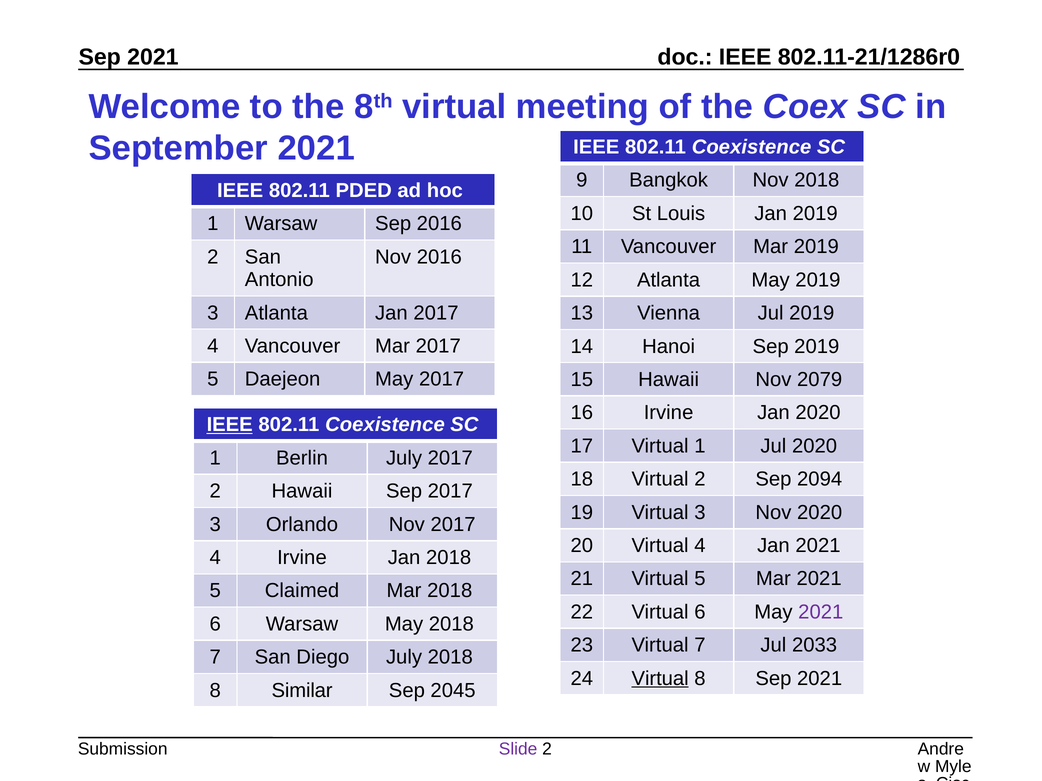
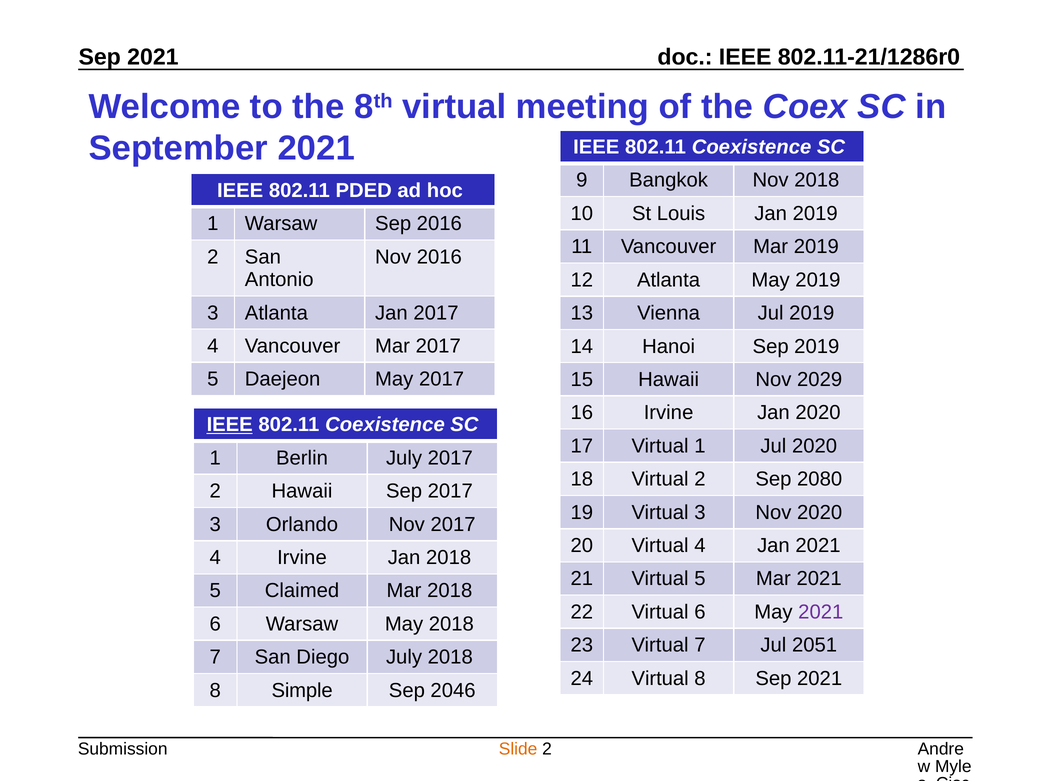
2079: 2079 -> 2029 (820, 380)
2094: 2094 -> 2080 (820, 479)
2033: 2033 -> 2051 (815, 646)
Virtual underline: present -> none (660, 679)
Similar: Similar -> Simple (302, 691)
2045: 2045 -> 2046 (453, 691)
Slide colour: purple -> orange (518, 750)
